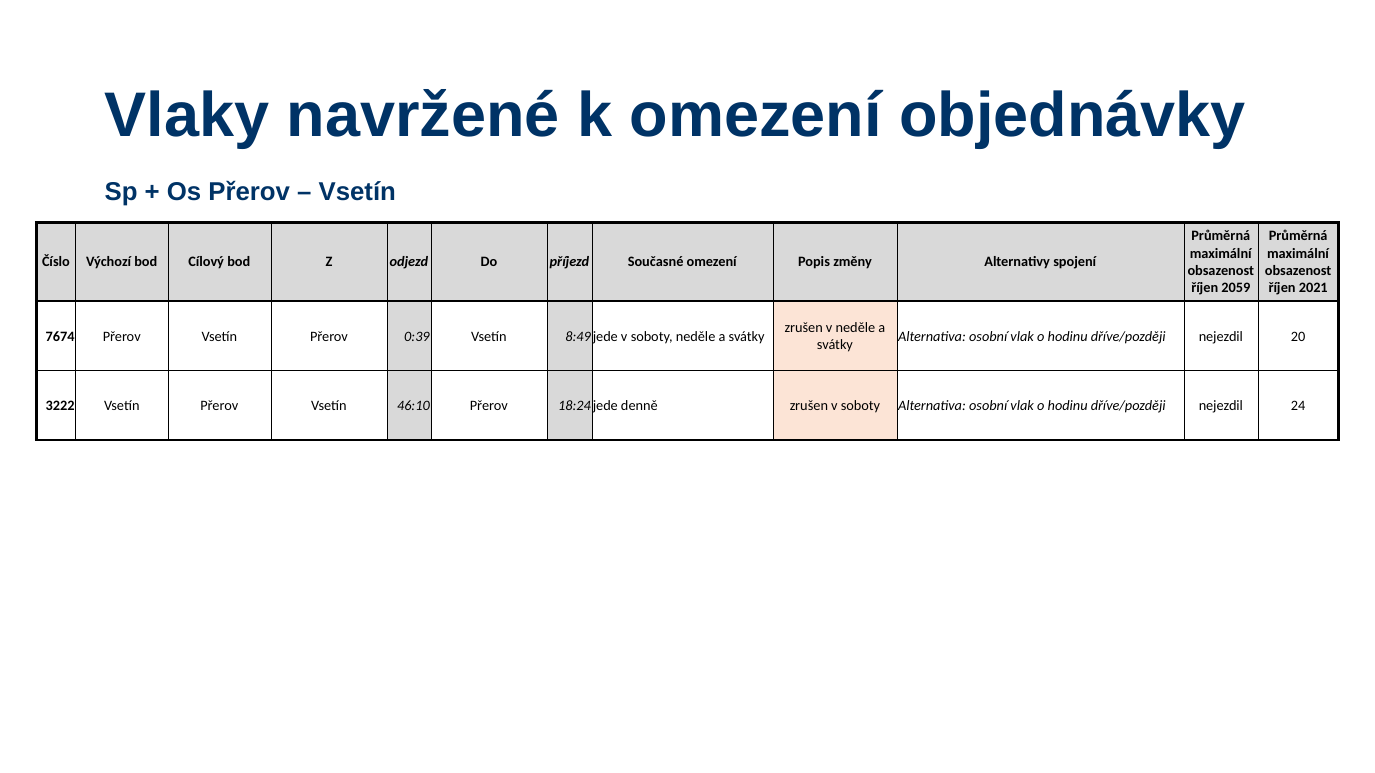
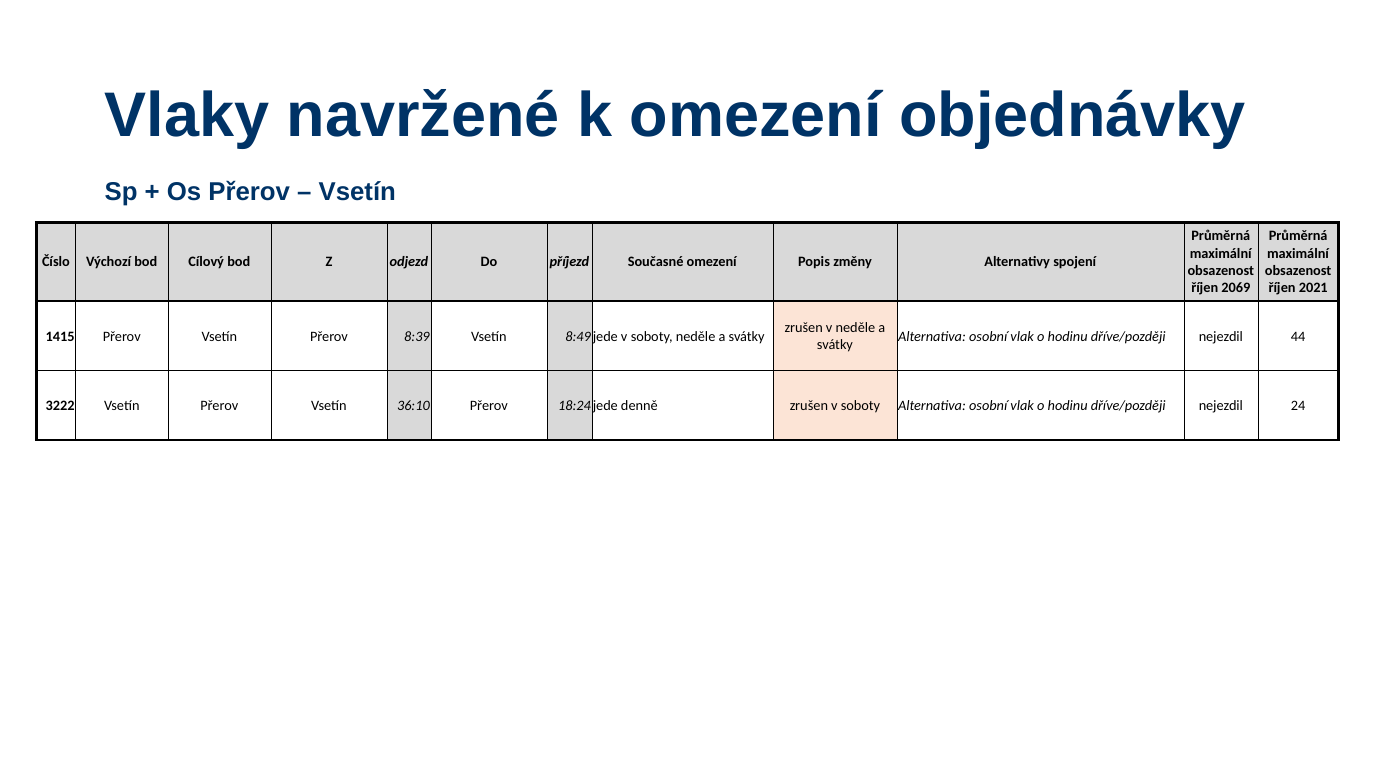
2059: 2059 -> 2069 (1236, 288)
7674: 7674 -> 1415 (60, 337)
0:39: 0:39 -> 8:39 (417, 337)
20: 20 -> 44 (1298, 337)
46:10: 46:10 -> 36:10 (413, 406)
